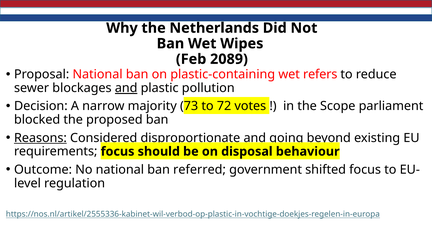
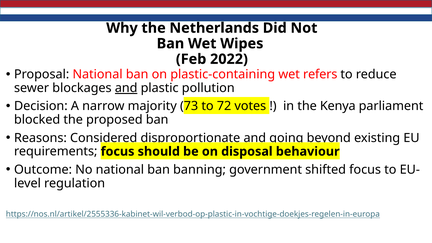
2089: 2089 -> 2022 (229, 59)
Scope: Scope -> Kenya (338, 106)
Reasons underline: present -> none (40, 138)
referred: referred -> banning (200, 170)
